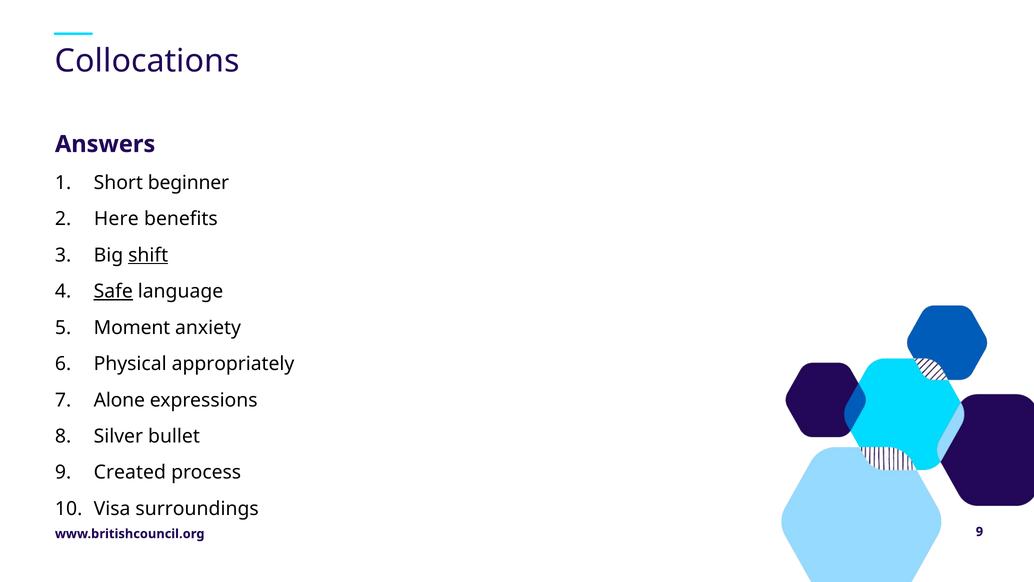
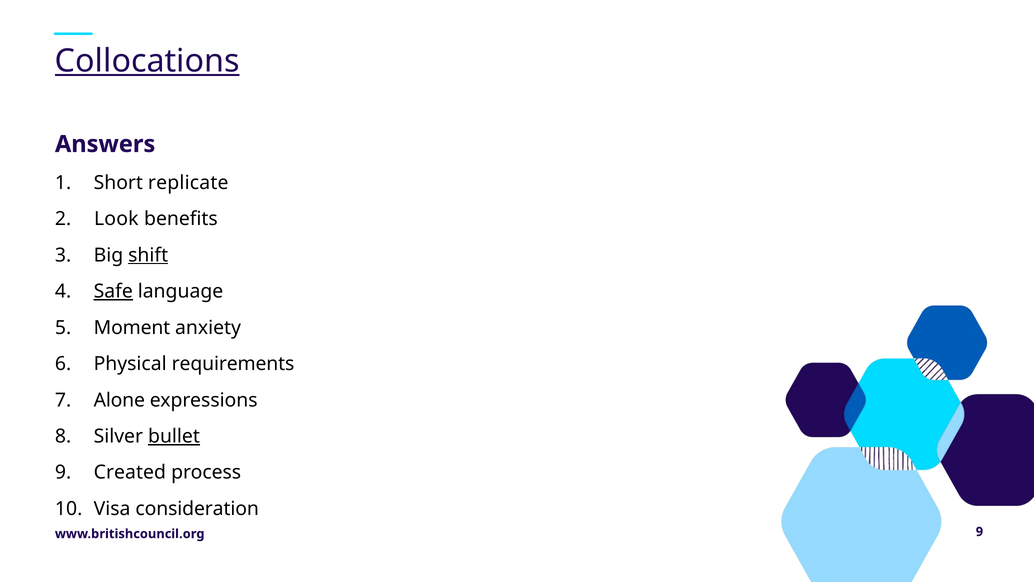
Collocations underline: none -> present (147, 61)
beginner: beginner -> replicate (188, 183)
Here: Here -> Look (116, 219)
appropriately: appropriately -> requirements (233, 364)
bullet underline: none -> present (174, 436)
surroundings: surroundings -> consideration (197, 508)
